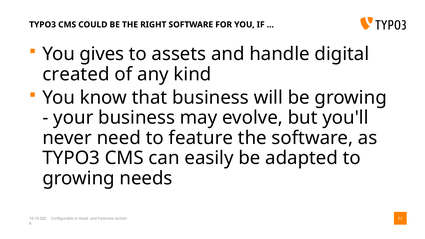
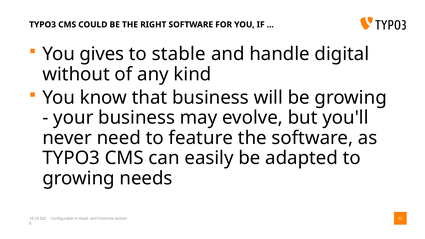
assets: assets -> stable (179, 54)
created: created -> without (76, 74)
